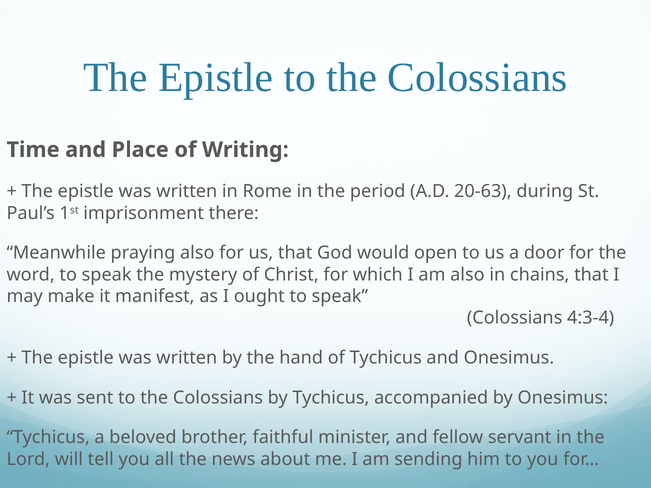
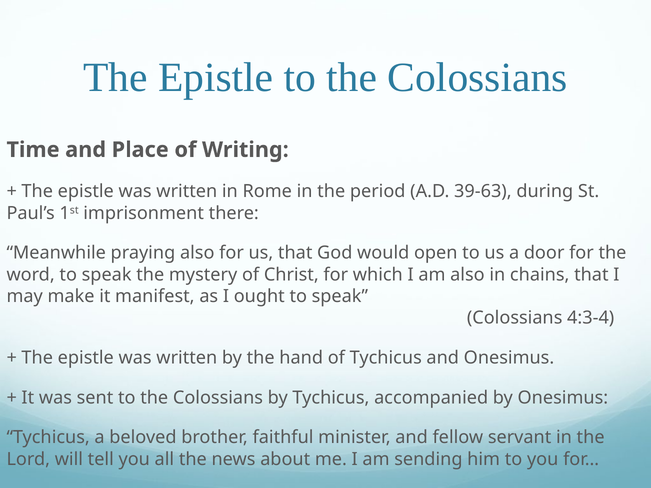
20-63: 20-63 -> 39-63 (483, 192)
